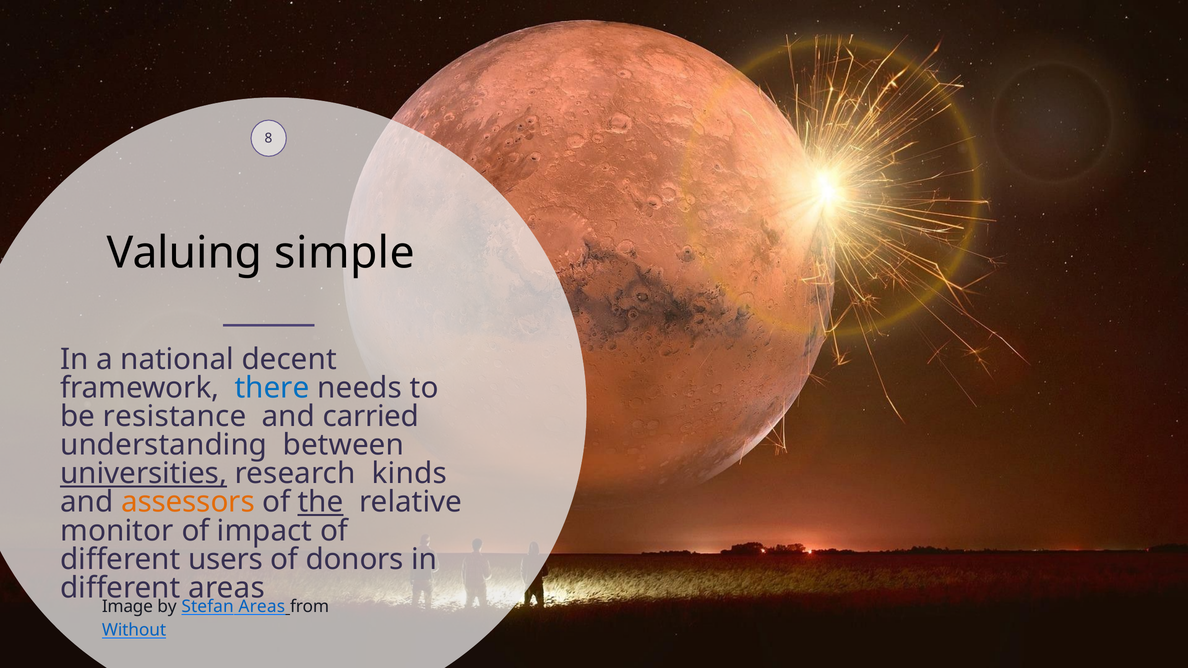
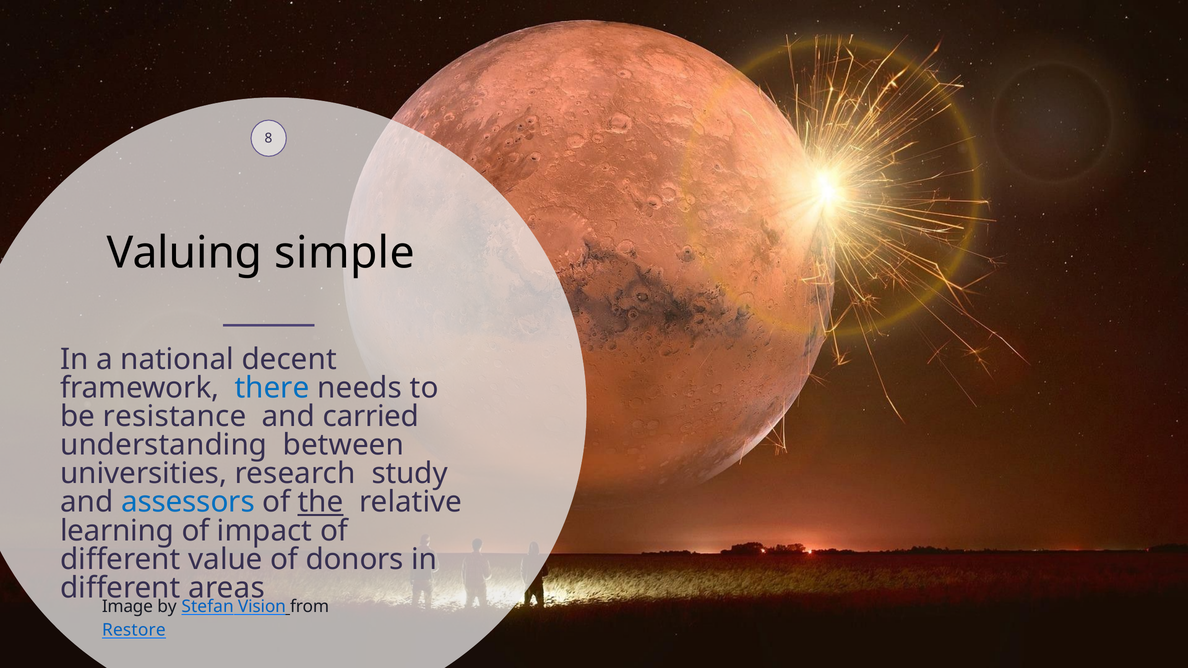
universities underline: present -> none (144, 474)
kinds: kinds -> study (410, 474)
assessors colour: orange -> blue (188, 502)
monitor: monitor -> learning (117, 531)
users: users -> value (226, 559)
Areas: Areas -> Vision (262, 607)
Without: Without -> Restore (134, 630)
